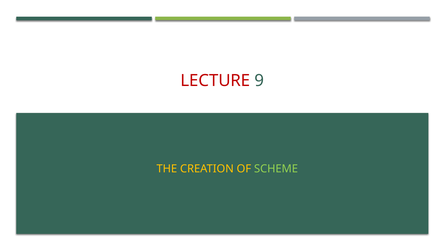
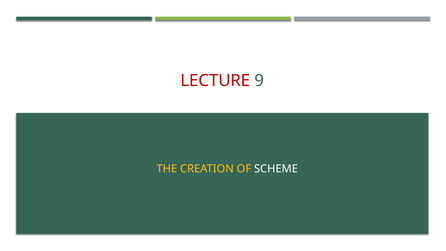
SCHEME colour: light green -> white (276, 169)
